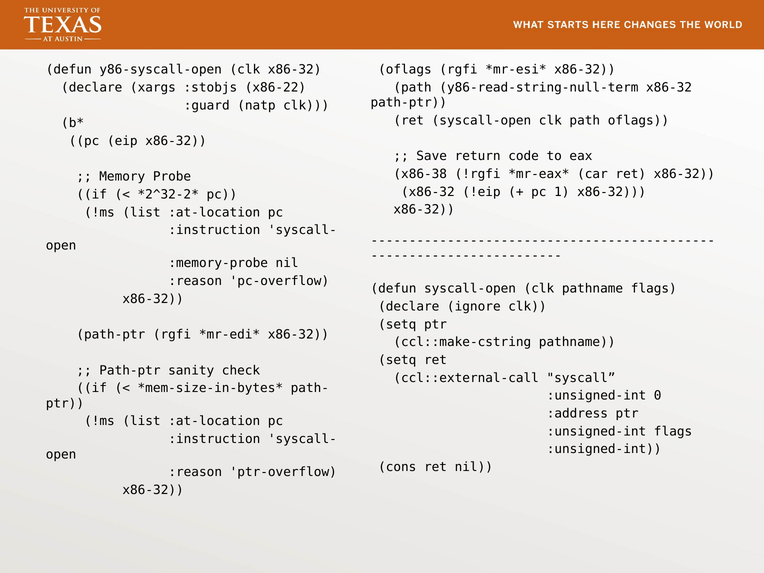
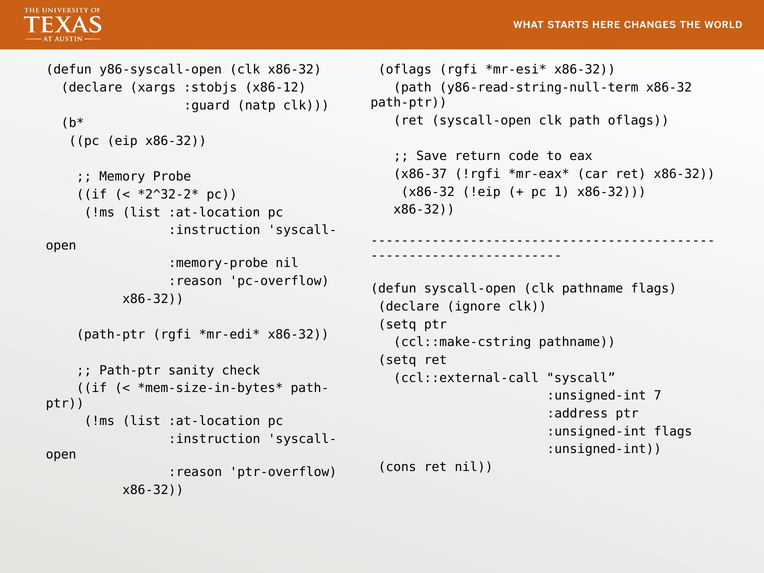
x86-22: x86-22 -> x86-12 (275, 87)
x86-38: x86-38 -> x86-37 (420, 174)
0: 0 -> 7 (658, 396)
